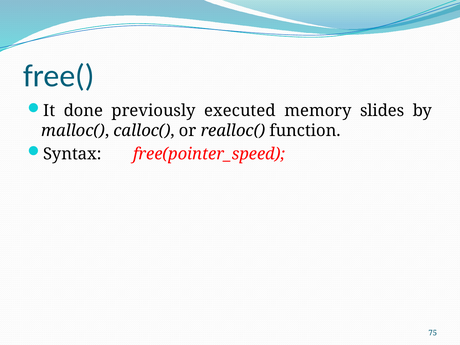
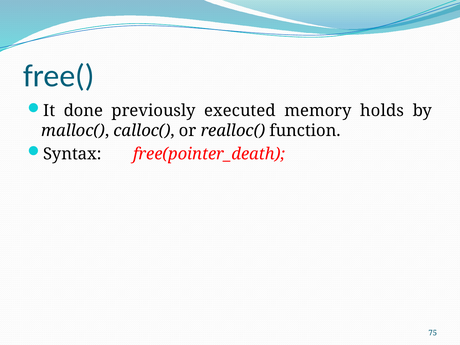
slides: slides -> holds (382, 111)
free(pointer_speed: free(pointer_speed -> free(pointer_death (209, 154)
